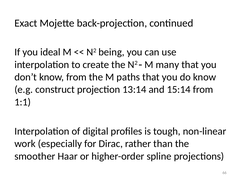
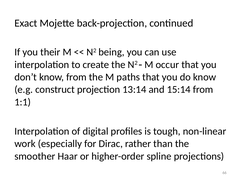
ideal: ideal -> their (50, 52)
many: many -> occur (167, 64)
